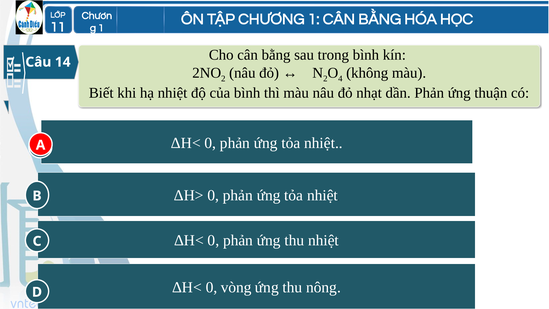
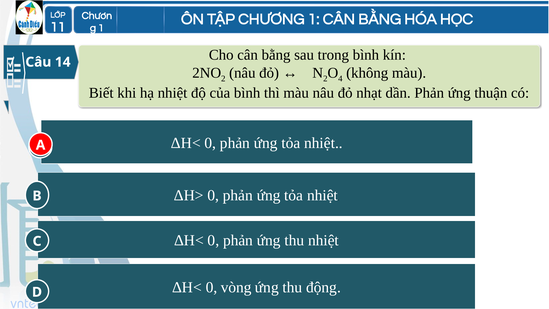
nông: nông -> động (324, 287)
